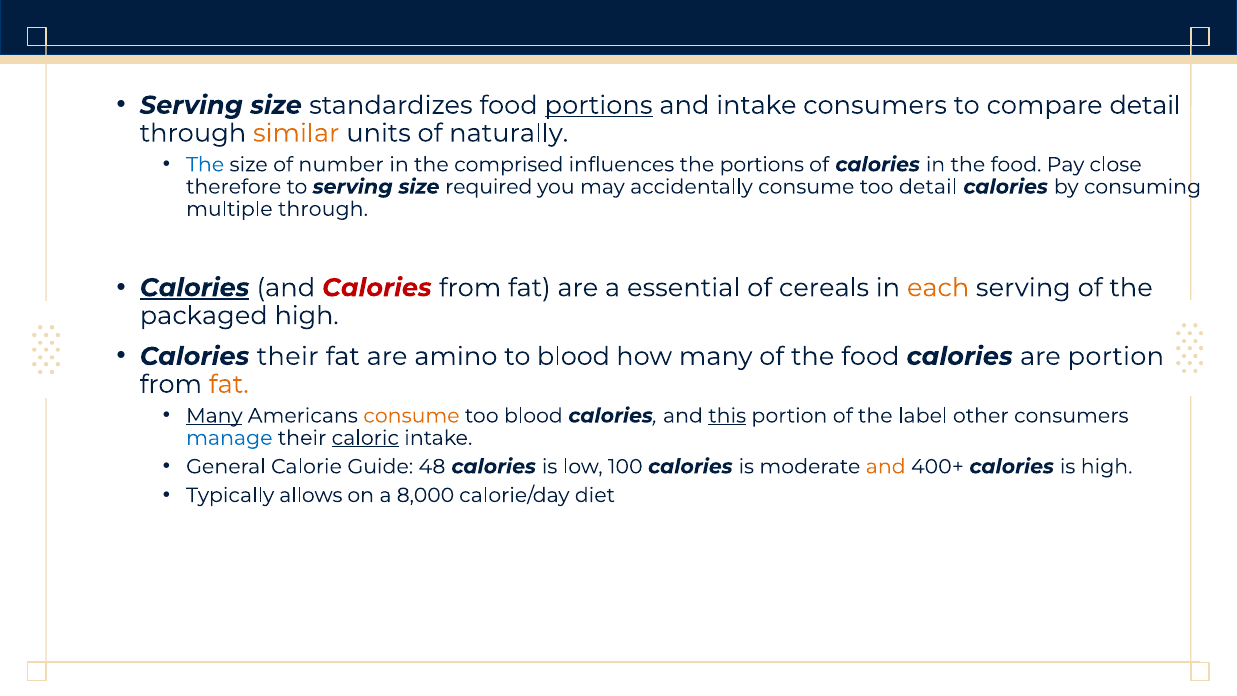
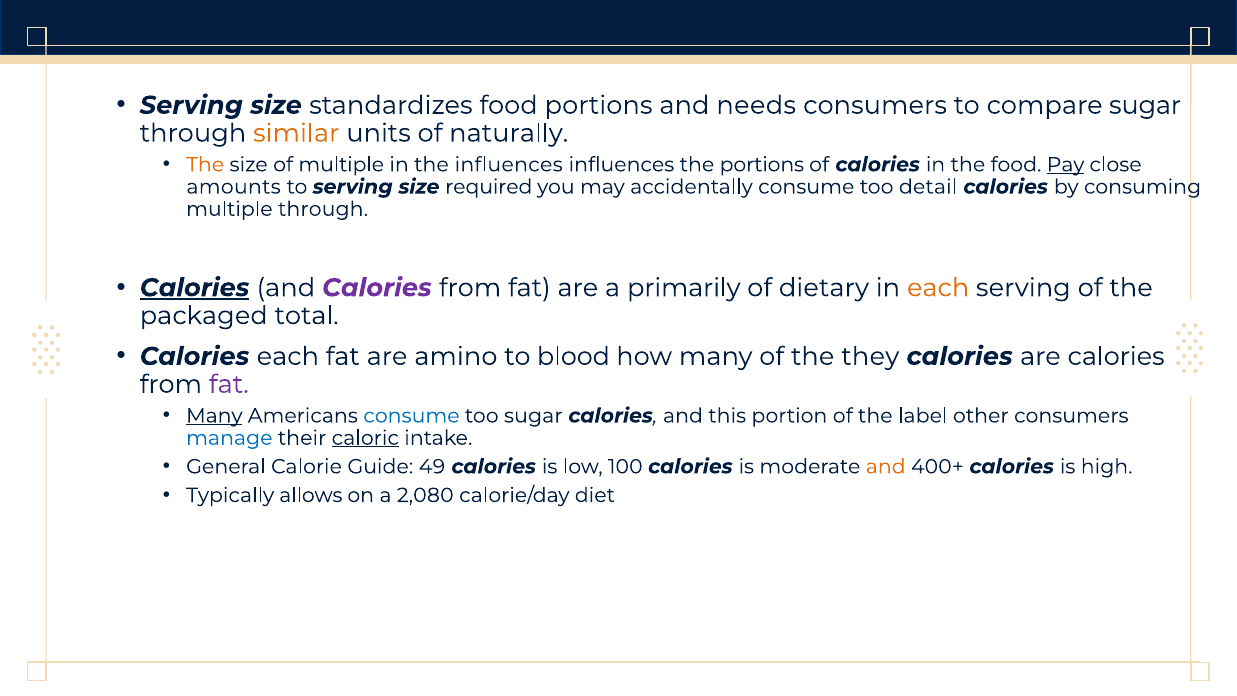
portions underline: present -> none (599, 105)
and intake: intake -> needs (756, 105)
compare detail: detail -> sugar (1145, 105)
The colour: blue -> orange (205, 165)
of number: number -> multiple (341, 165)
the comprised: comprised -> influences (509, 165)
Pay underline: none -> present (1066, 165)
therefore: therefore -> amounts (234, 187)
Calories colour: red -> purple (377, 288)
essential: essential -> primarily (684, 288)
cereals: cereals -> dietary (824, 288)
packaged high: high -> total (307, 316)
Calories their: their -> each (288, 356)
of the food: food -> they (870, 356)
are portion: portion -> calories (1116, 356)
fat colour: orange -> purple (229, 384)
consume colour: orange -> blue (411, 416)
too blood: blood -> sugar (533, 416)
this underline: present -> none (727, 416)
48: 48 -> 49 (432, 466)
8,000: 8,000 -> 2,080 (425, 495)
